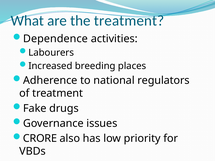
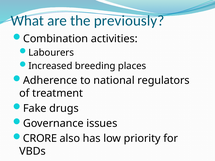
the treatment: treatment -> previously (129, 21)
Dependence: Dependence -> Combination (56, 39)
